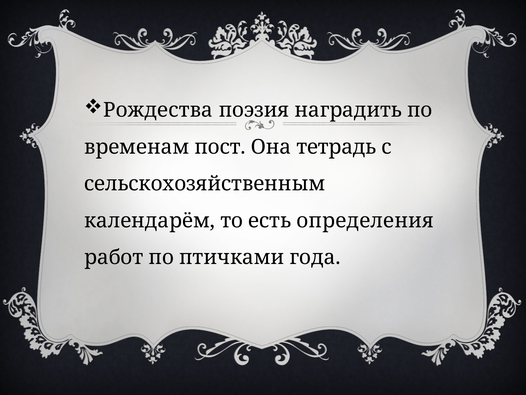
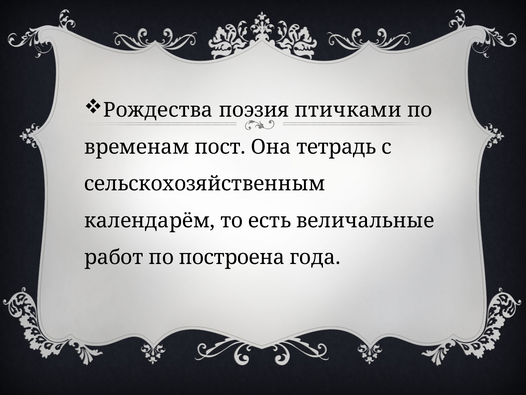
наградить: наградить -> птичками (348, 110)
определения: определения -> величальные (365, 220)
птичками: птичками -> построена (232, 257)
